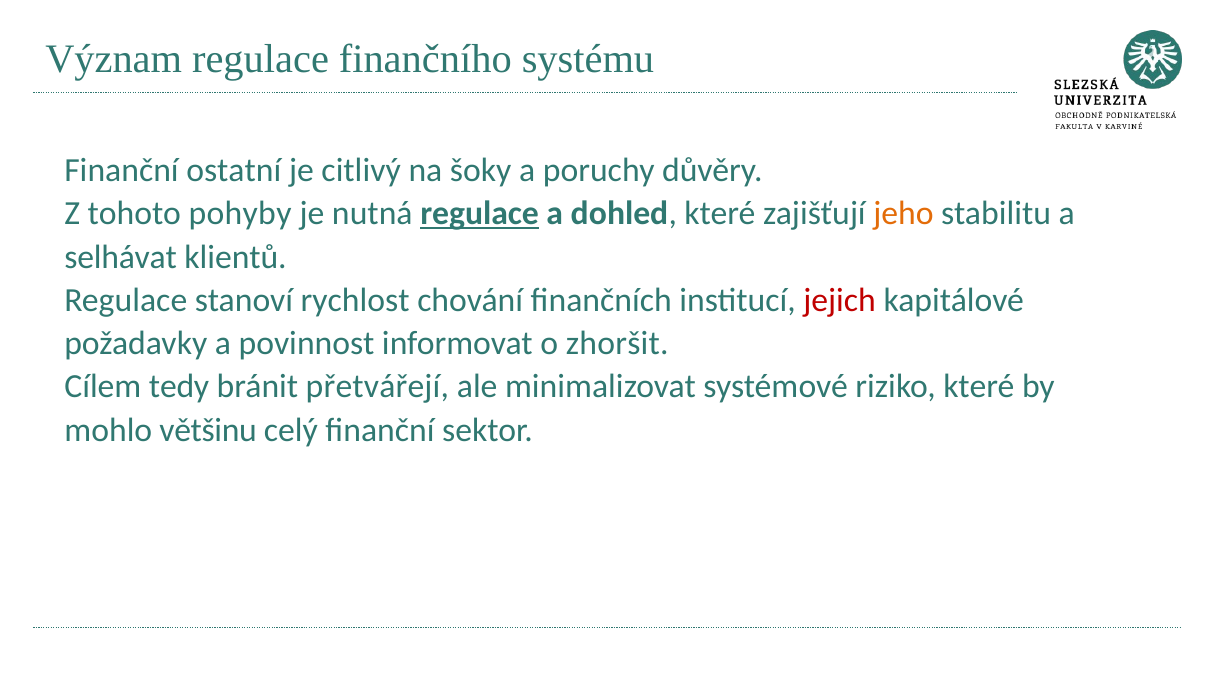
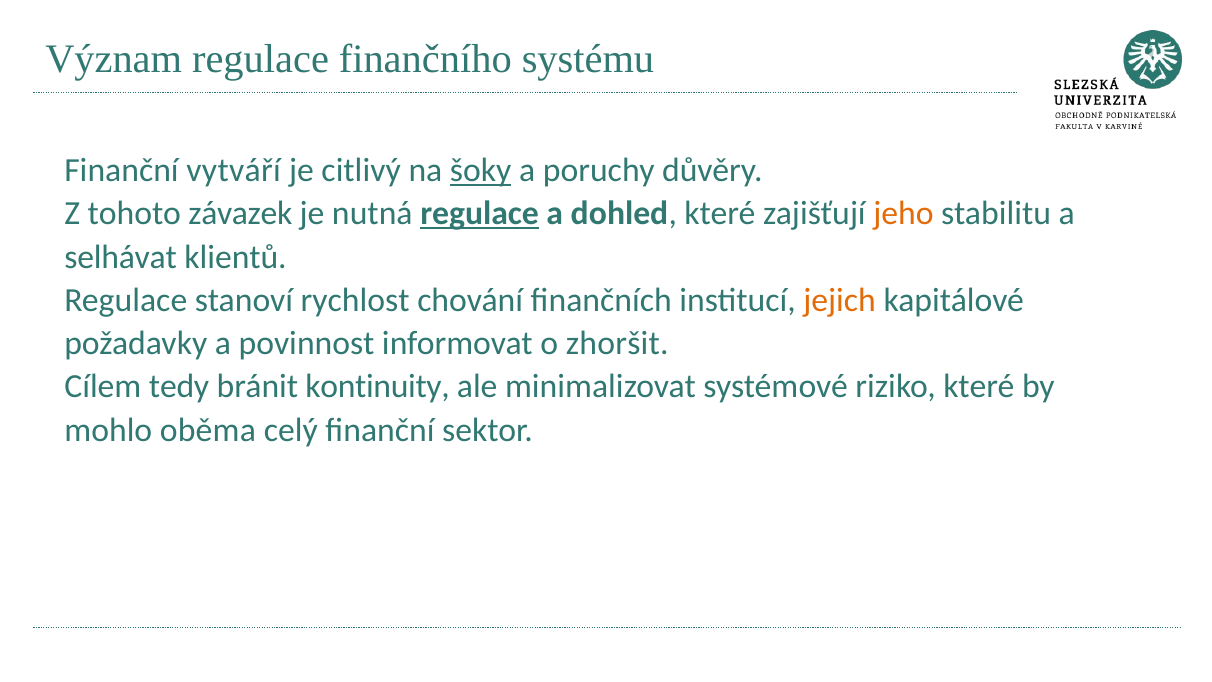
ostatní: ostatní -> vytváří (234, 171)
šoky underline: none -> present (481, 171)
pohyby: pohyby -> závazek (240, 214)
jejich colour: red -> orange (840, 300)
přetvářejí: přetvářejí -> kontinuity (378, 387)
většinu: většinu -> oběma (208, 430)
